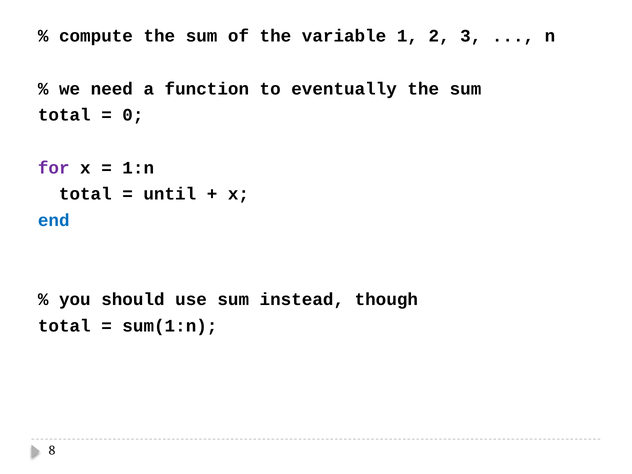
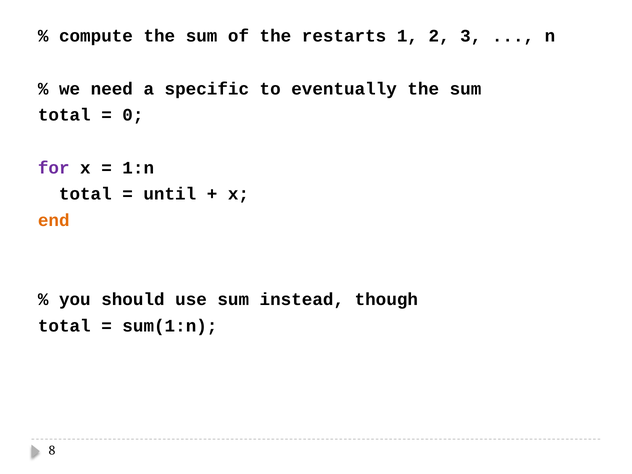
variable: variable -> restarts (344, 36)
function: function -> specific (207, 89)
end colour: blue -> orange (54, 220)
